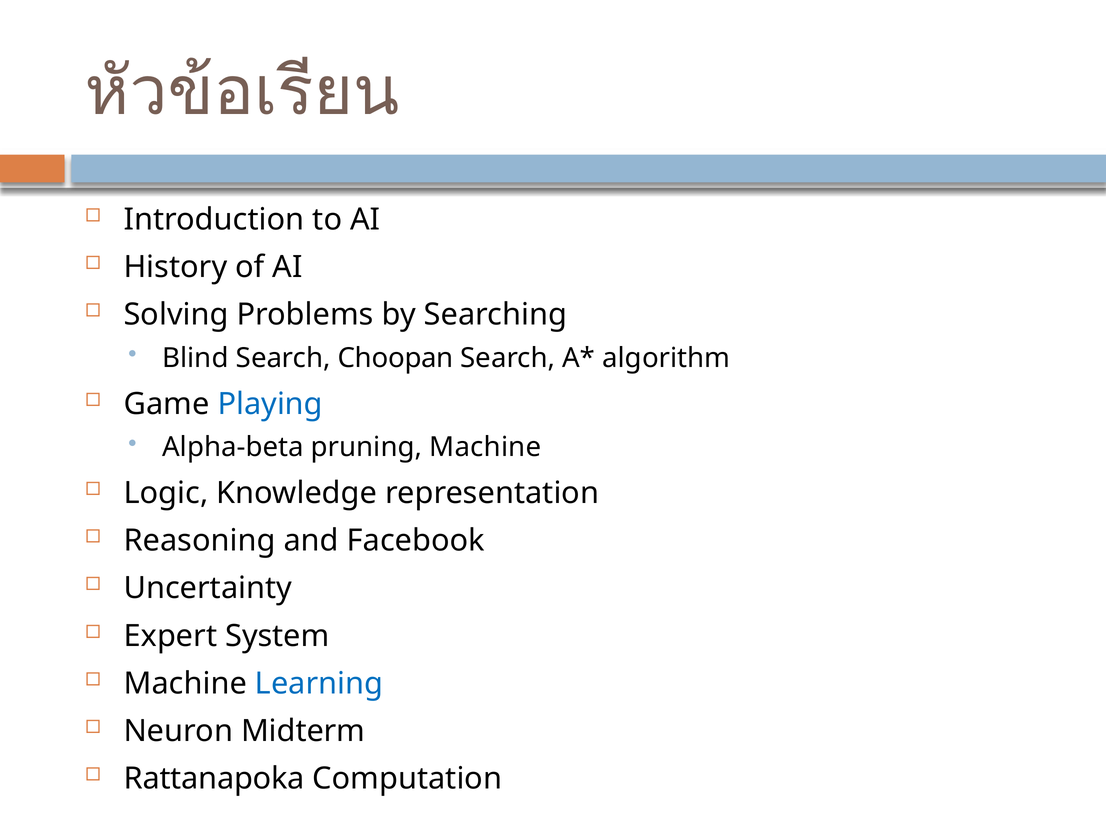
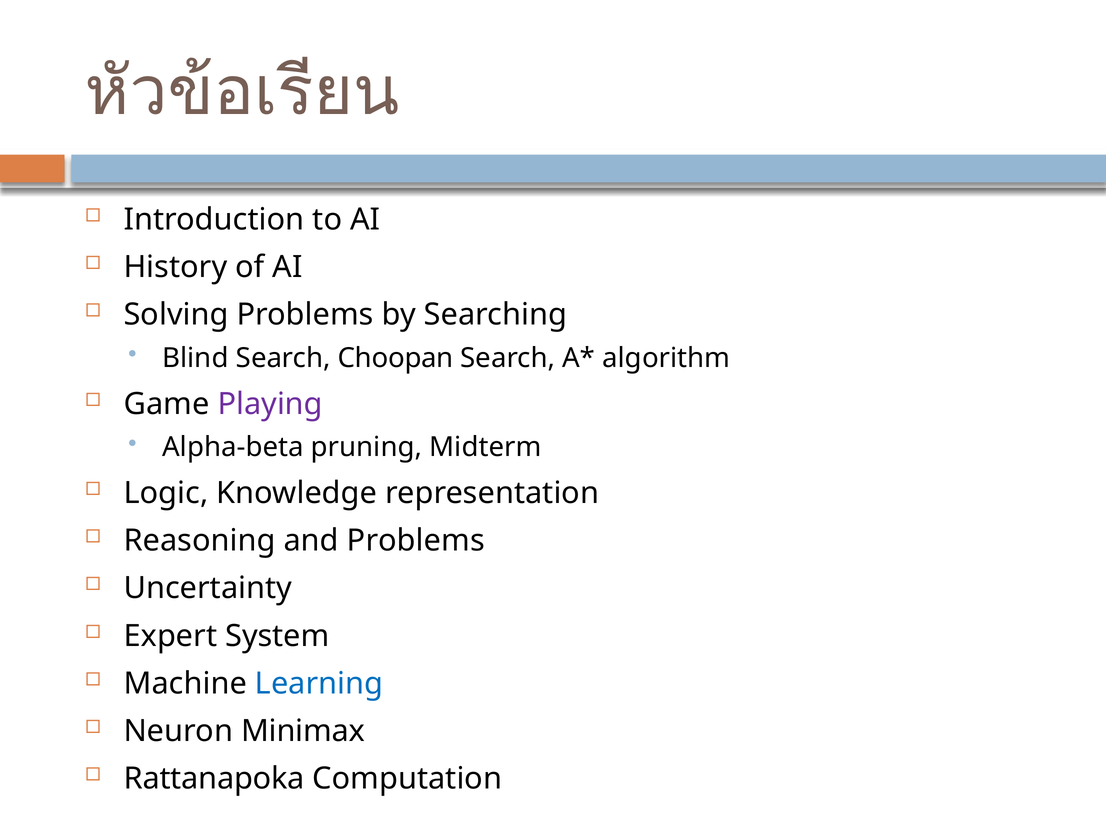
Playing colour: blue -> purple (270, 404)
pruning Machine: Machine -> Midterm (485, 447)
and Facebook: Facebook -> Problems (416, 541)
Midterm: Midterm -> Minimax (303, 732)
